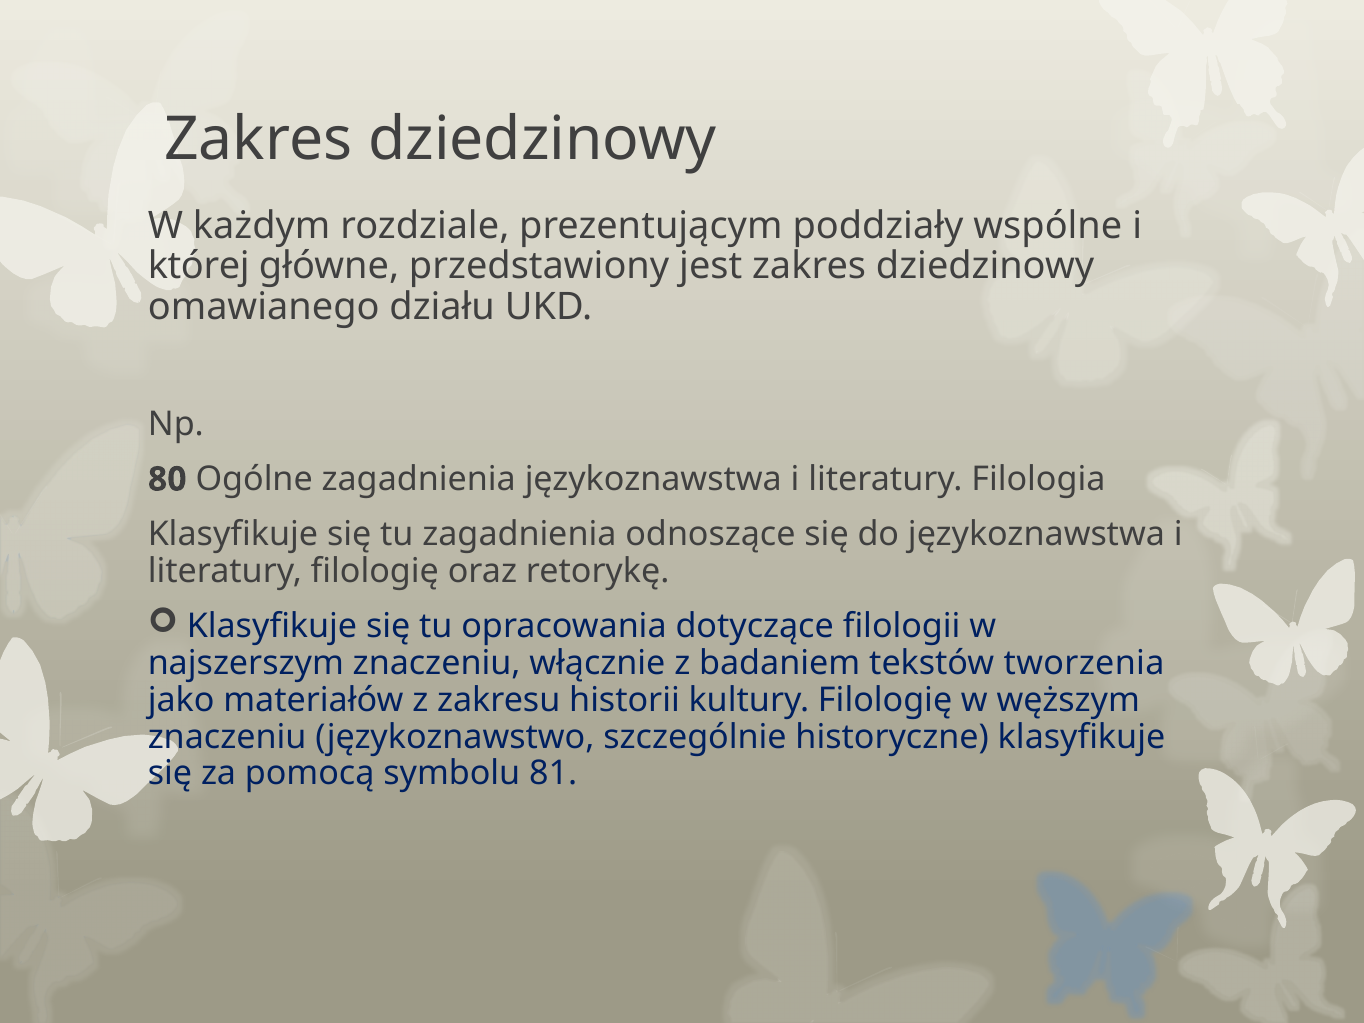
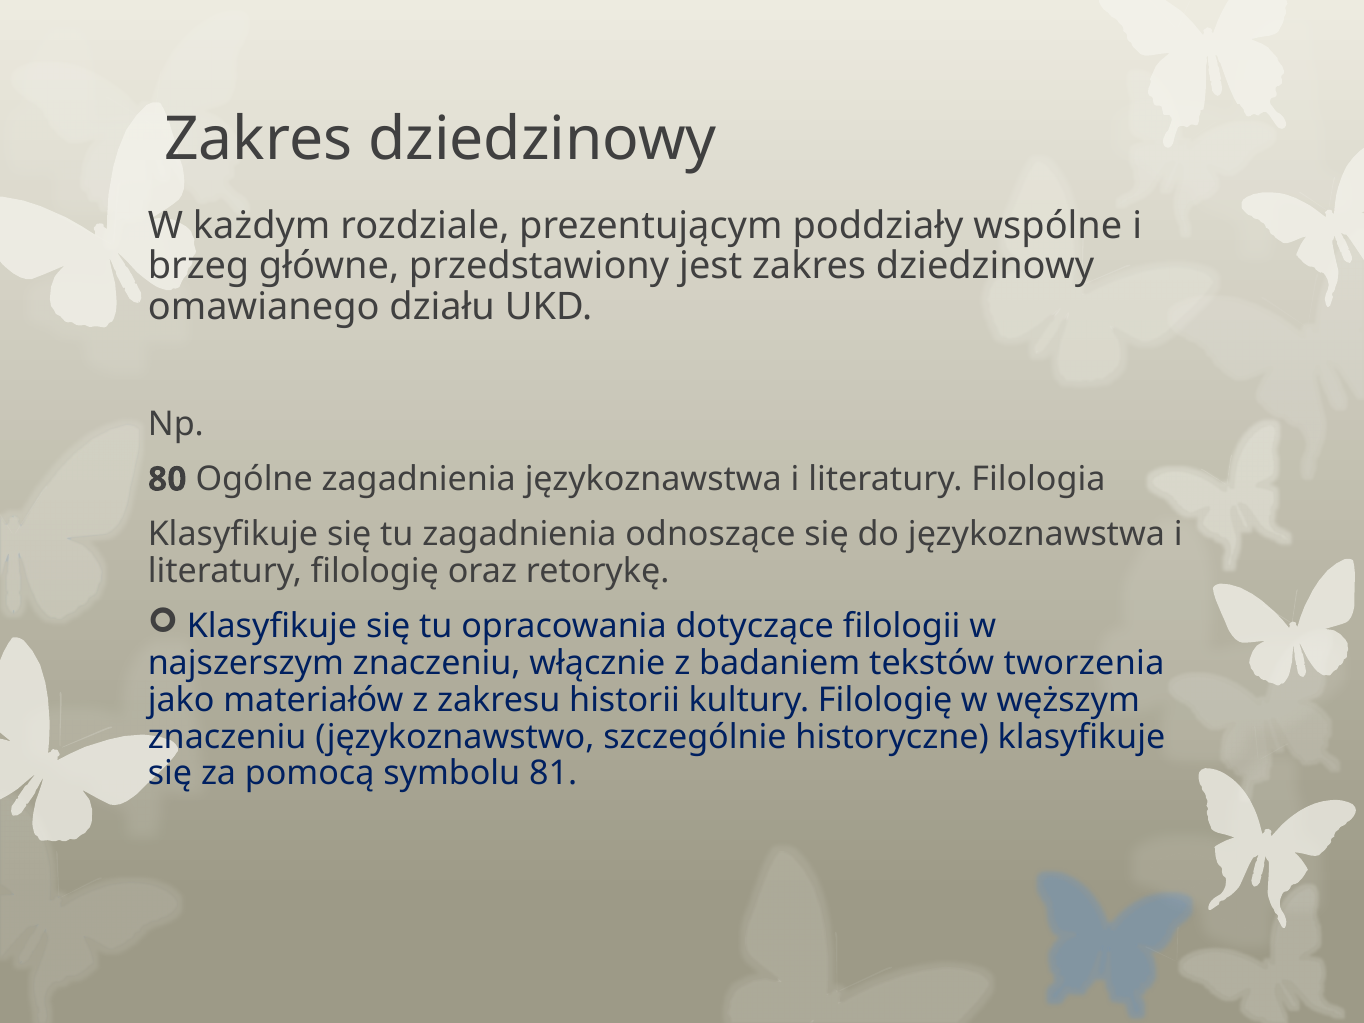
której: której -> brzeg (199, 266)
